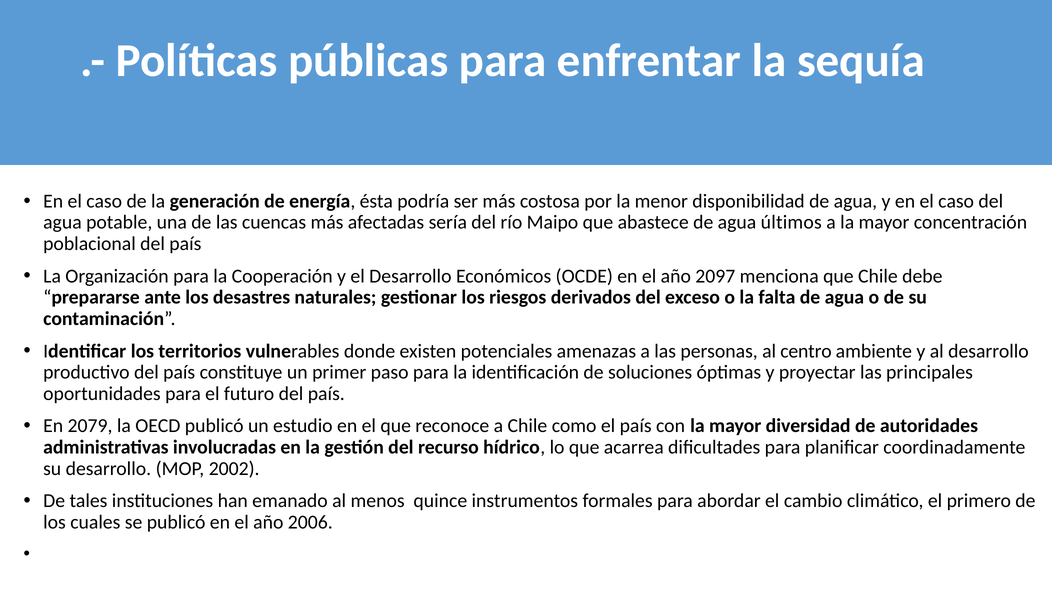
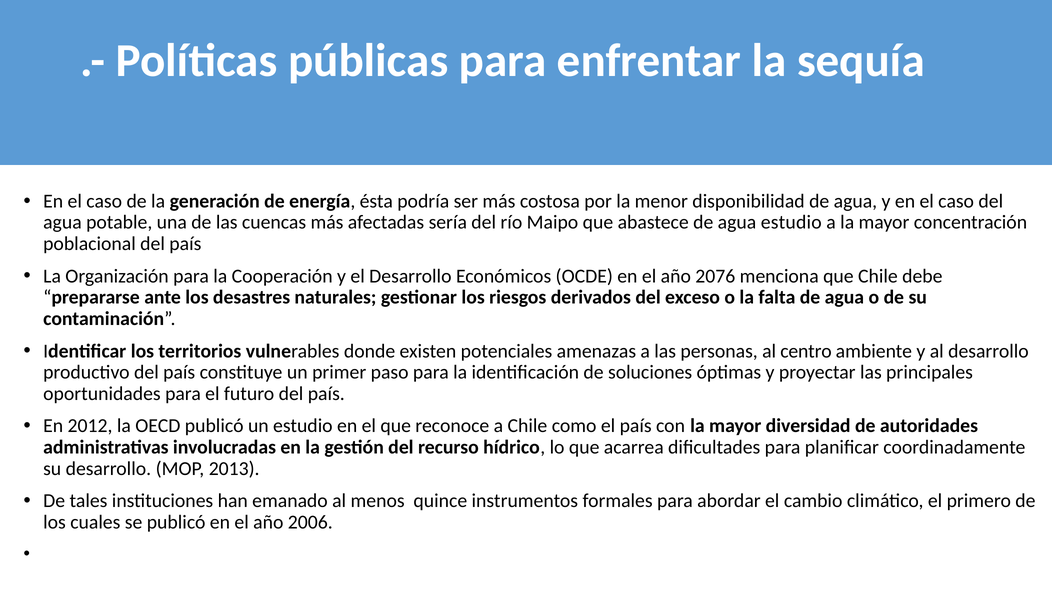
agua últimos: últimos -> estudio (791, 222)
2097: 2097 -> 2076 (715, 276)
2079: 2079 -> 2012 (90, 426)
2002: 2002 -> 2013 (234, 468)
